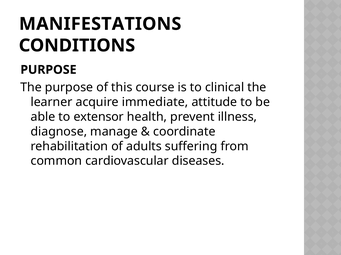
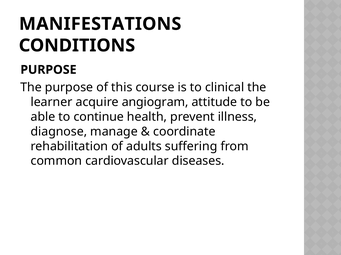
immediate: immediate -> angiogram (155, 102)
extensor: extensor -> continue (99, 117)
